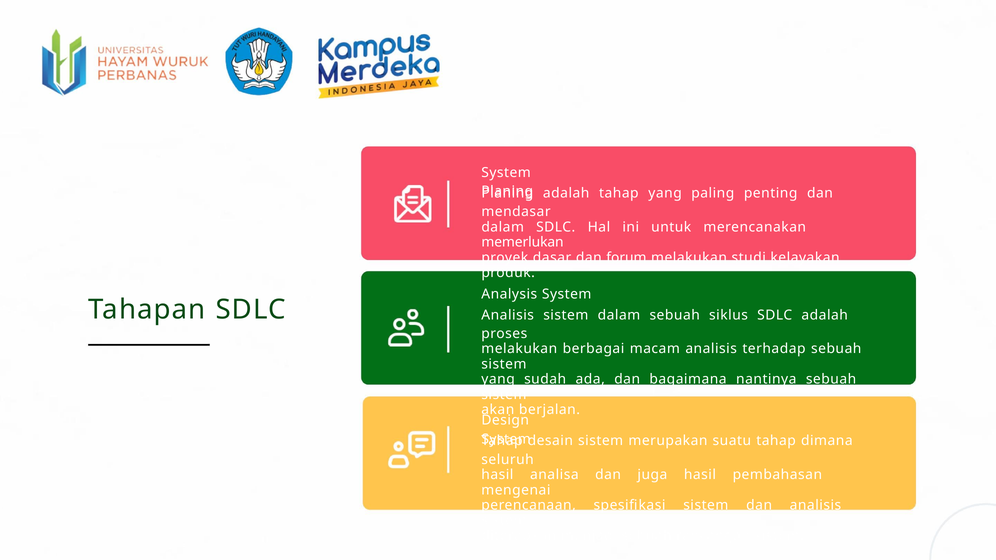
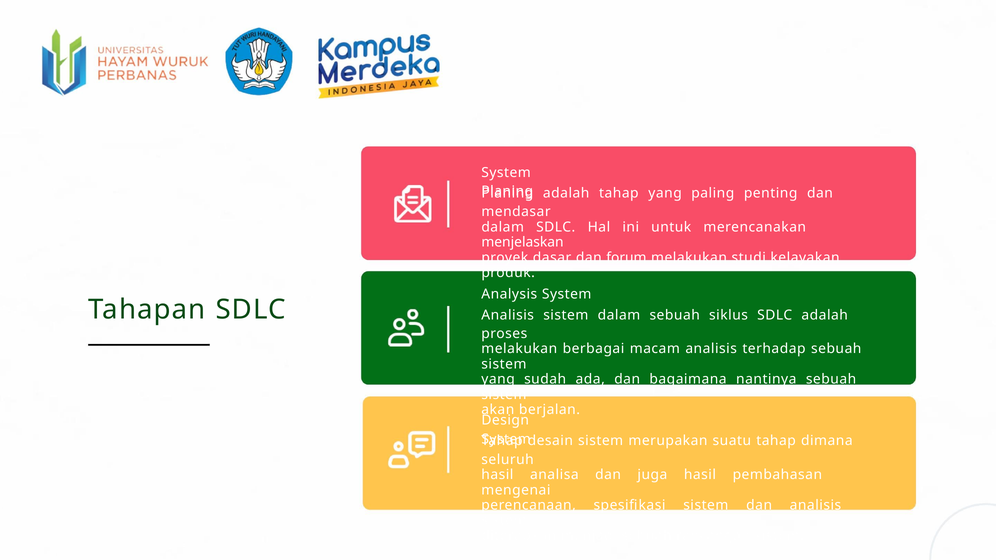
memerlukan: memerlukan -> menjelaskan (522, 242)
